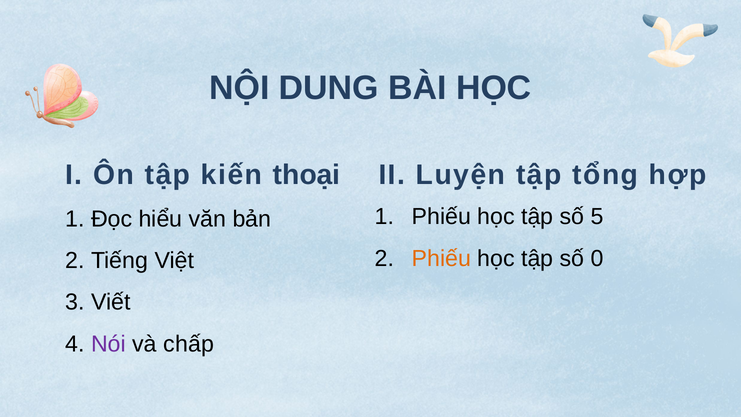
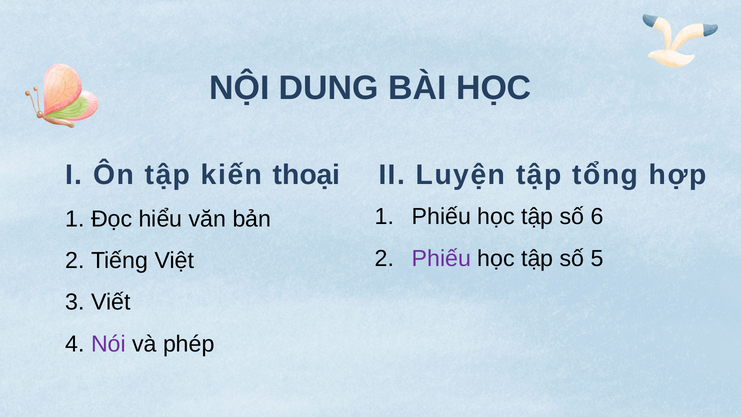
5: 5 -> 6 (597, 217)
Phiếu colour: orange -> purple (441, 258)
0: 0 -> 5 (597, 258)
chấp: chấp -> phép (189, 344)
